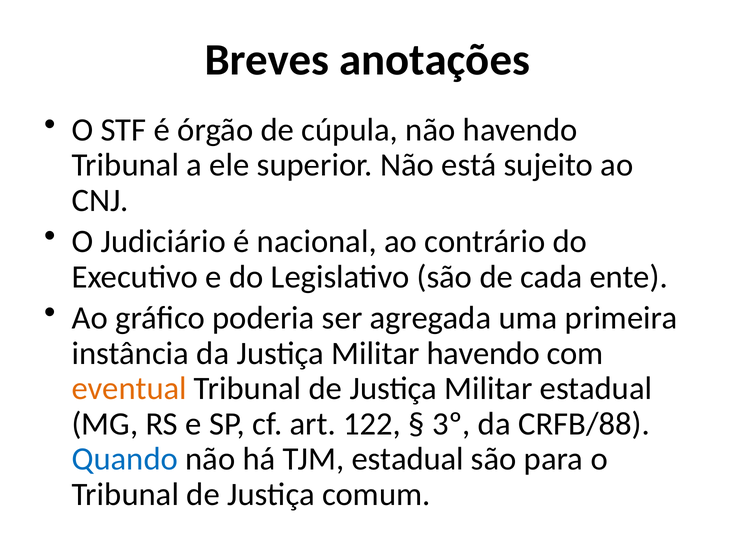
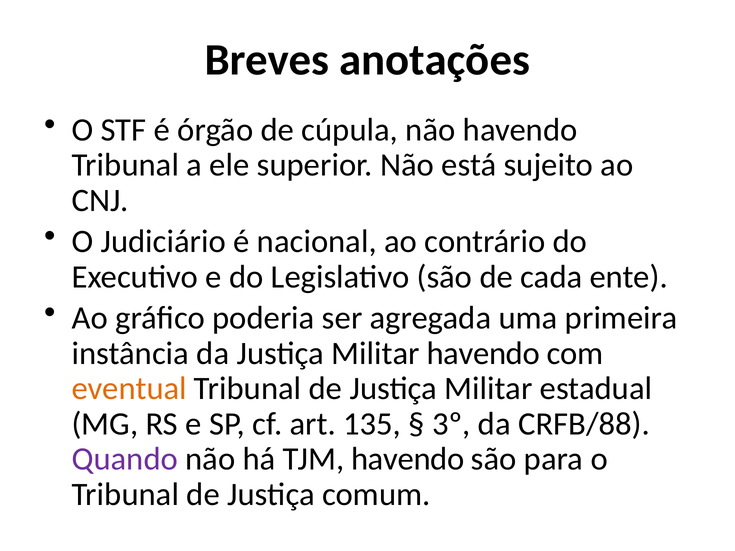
122: 122 -> 135 (372, 424)
Quando colour: blue -> purple (125, 459)
TJM estadual: estadual -> havendo (408, 459)
